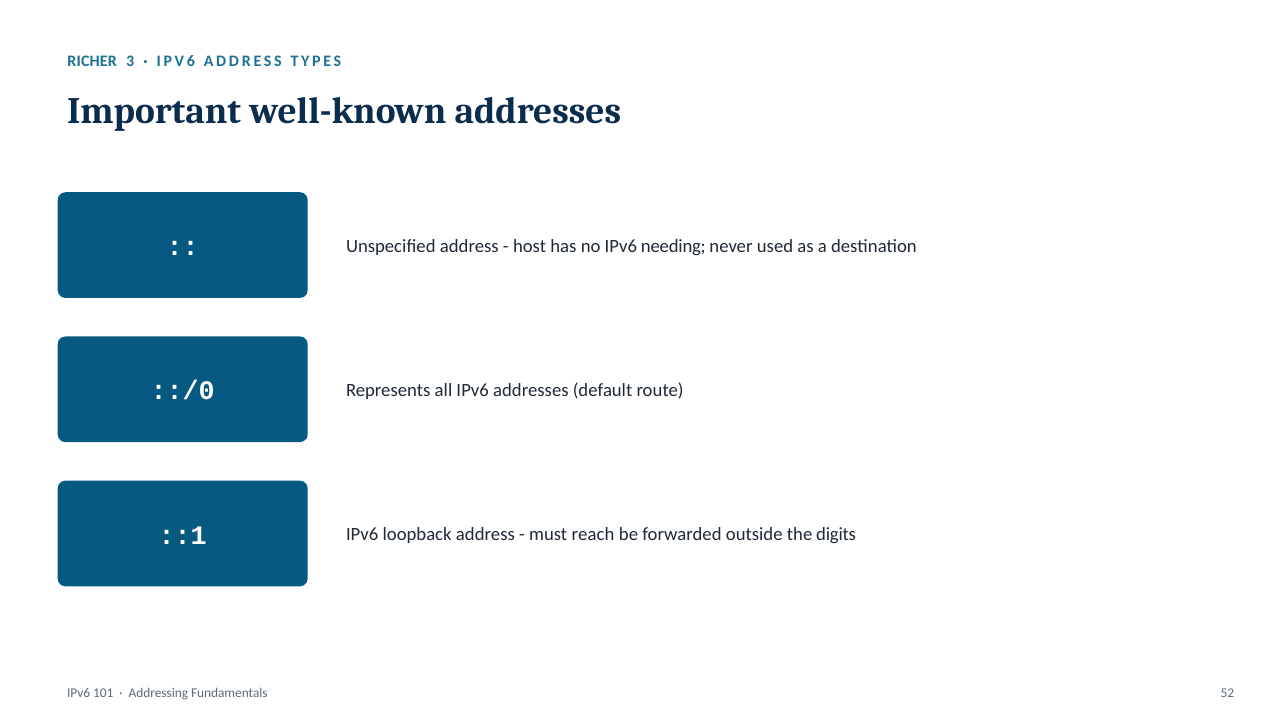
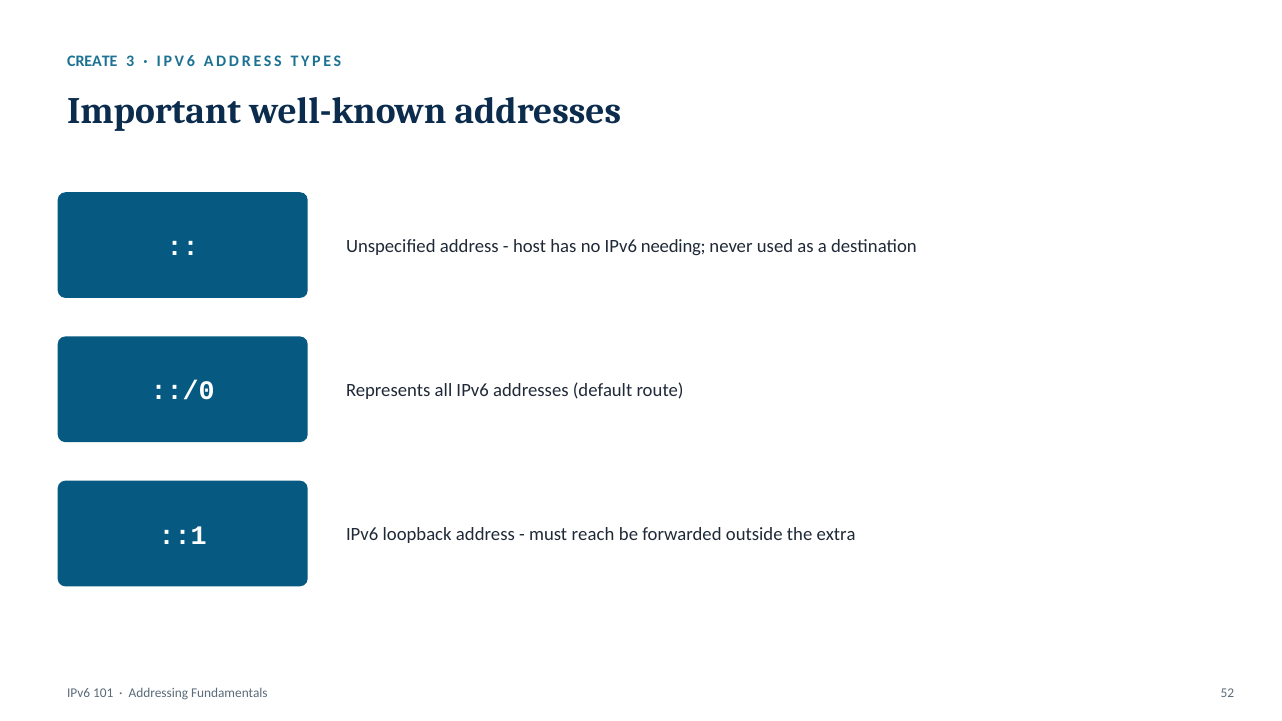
RICHER: RICHER -> CREATE (92, 61)
digits: digits -> extra (836, 535)
